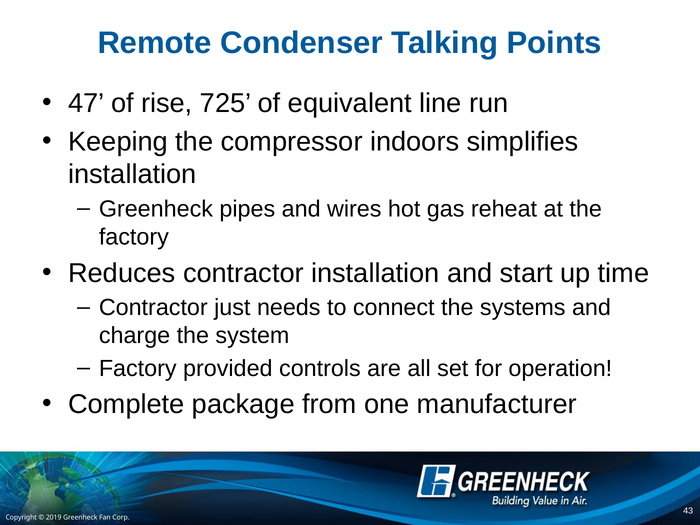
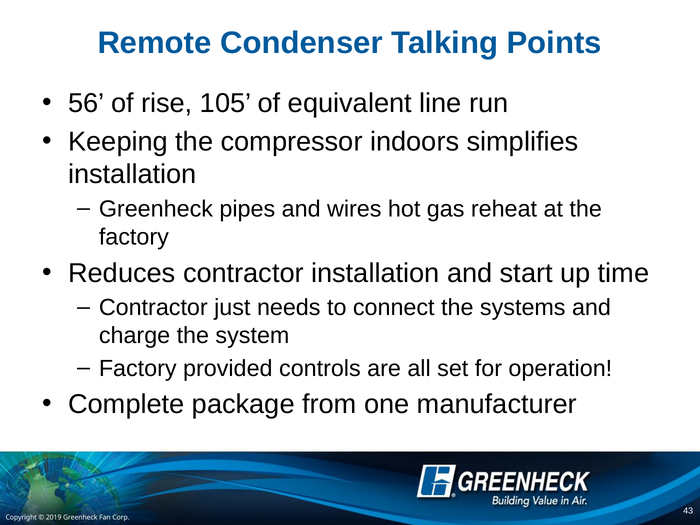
47: 47 -> 56 (86, 103)
725: 725 -> 105 (226, 103)
